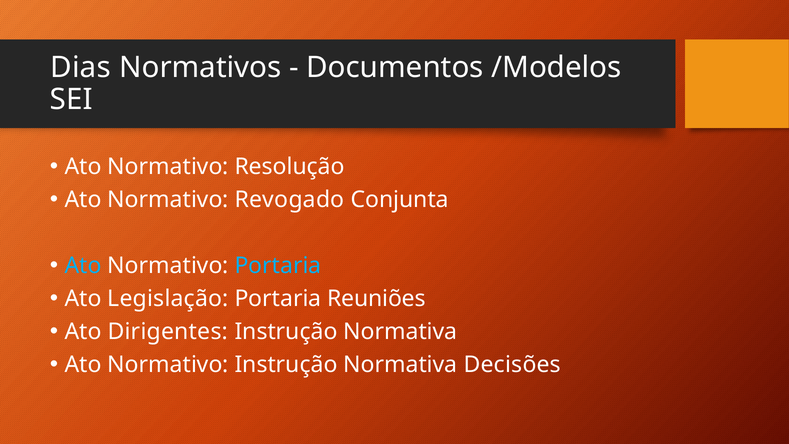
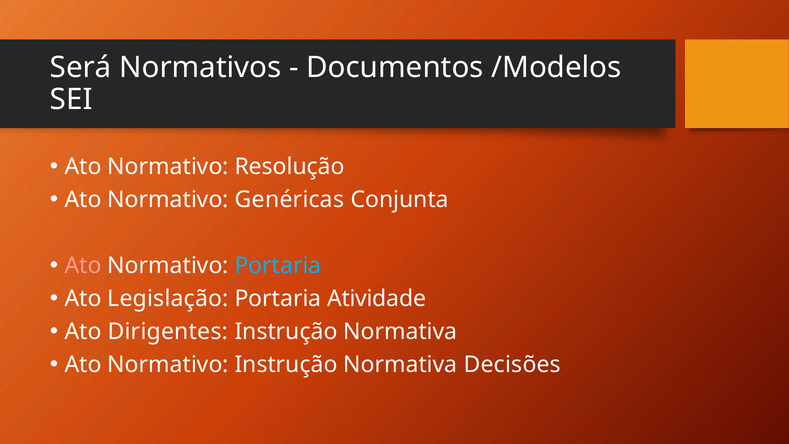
Dias: Dias -> Será (81, 68)
Revogado: Revogado -> Genéricas (290, 199)
Ato colour: light blue -> pink (83, 266)
Reuniões: Reuniões -> Atividade (377, 299)
